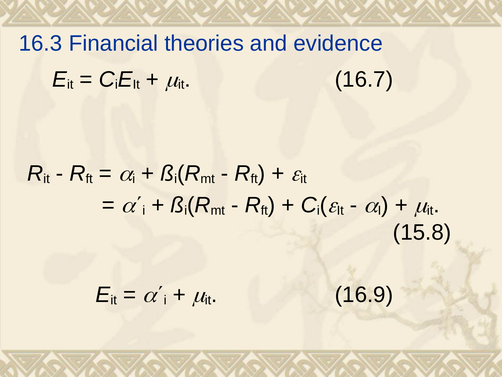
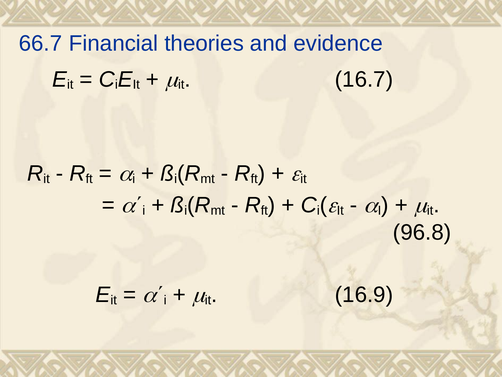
16.3: 16.3 -> 66.7 (41, 43)
15.8: 15.8 -> 96.8 (422, 232)
